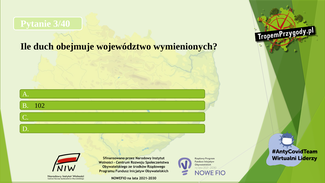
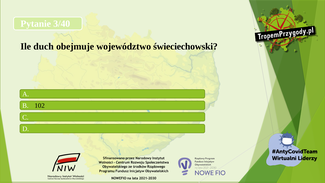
wymienionych: wymienionych -> świeciechowski (185, 47)
